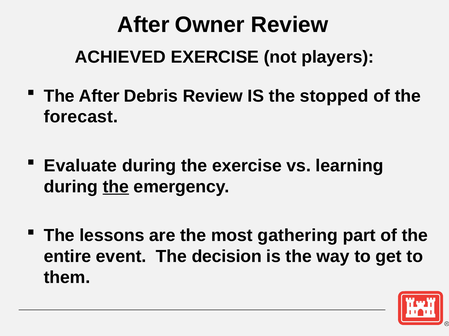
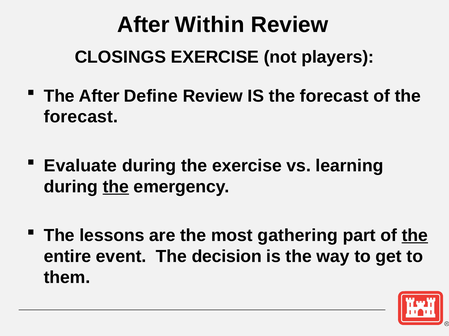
Owner: Owner -> Within (210, 25)
ACHIEVED: ACHIEVED -> CLOSINGS (120, 57)
Debris: Debris -> Define (151, 96)
IS the stopped: stopped -> forecast (334, 96)
the underline: none -> present (415, 236)
